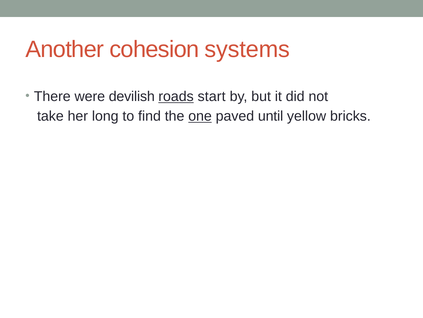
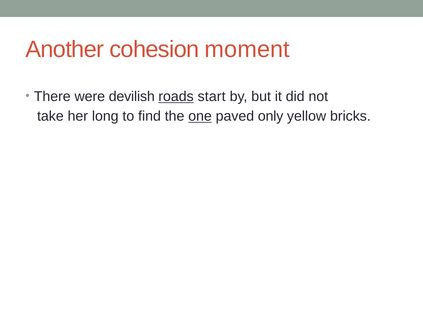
systems: systems -> moment (247, 49)
until: until -> only (271, 116)
